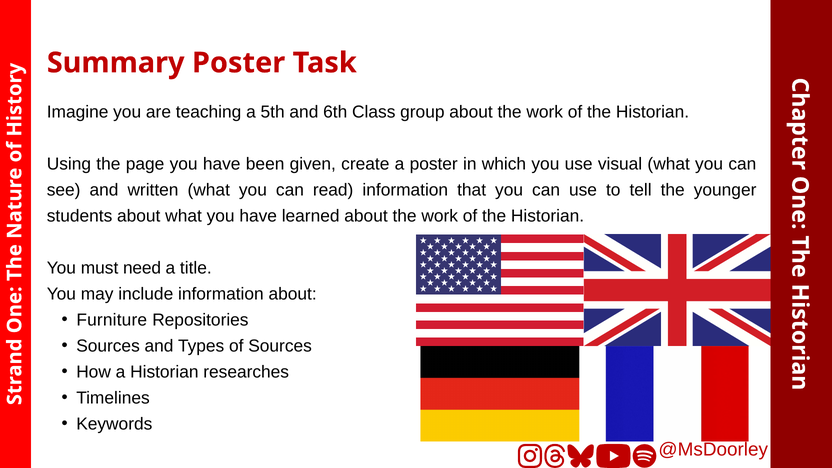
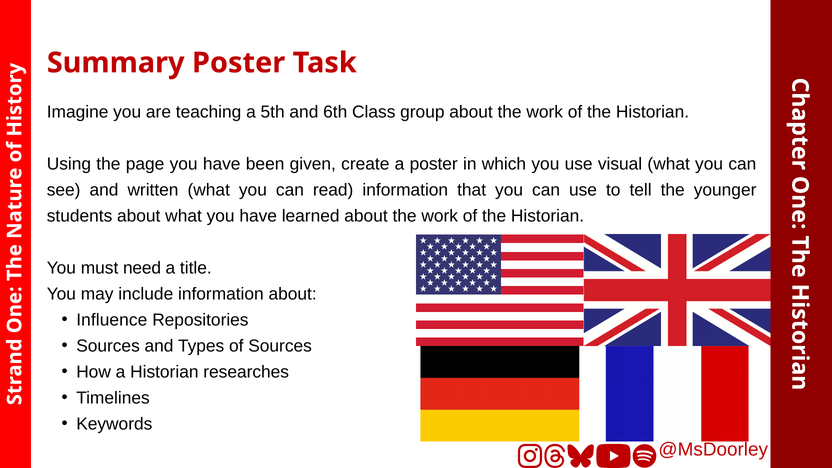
Furniture: Furniture -> Influence (112, 320)
